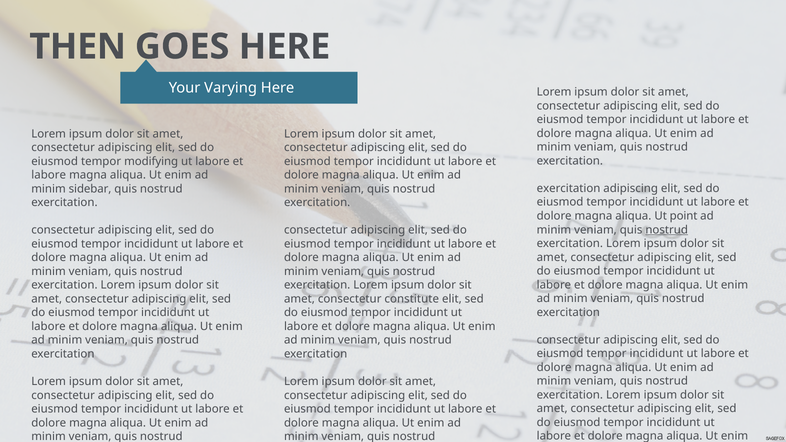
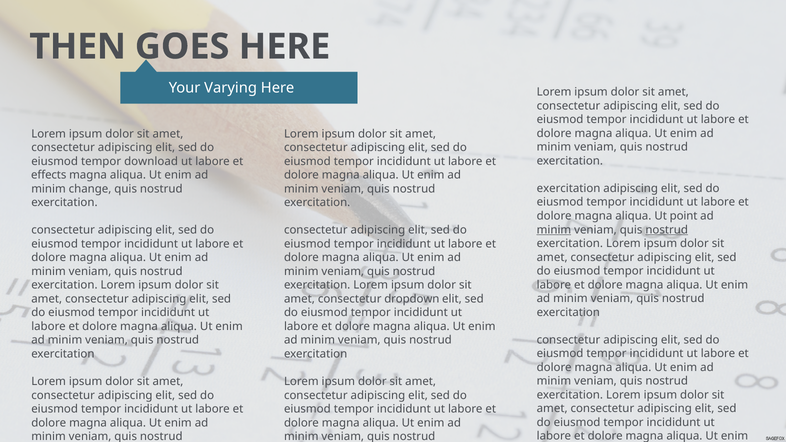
modifying: modifying -> download (151, 161)
labore: labore -> effects (49, 175)
sidebar: sidebar -> change (90, 189)
minim underline: none -> present (554, 230)
constitute: constitute -> dropdown (412, 299)
